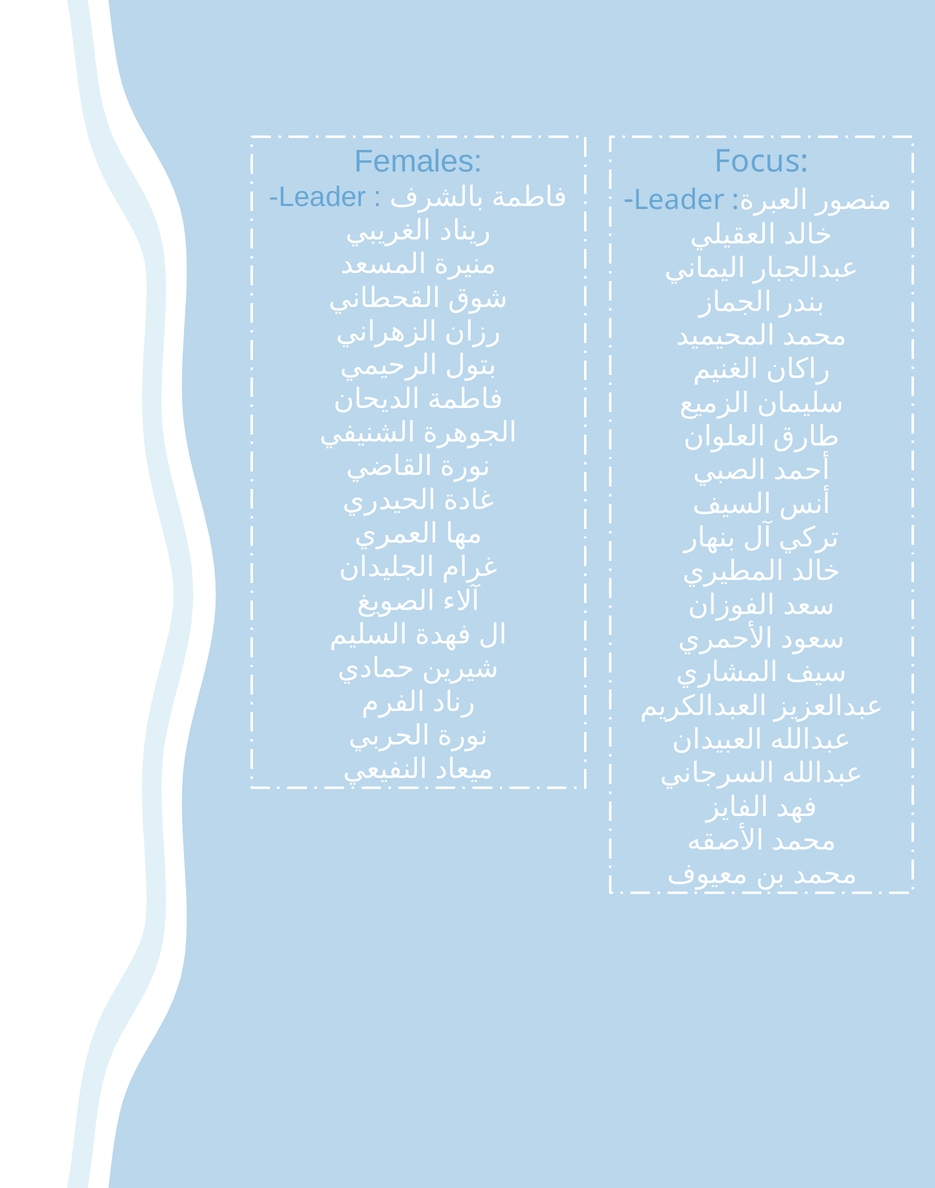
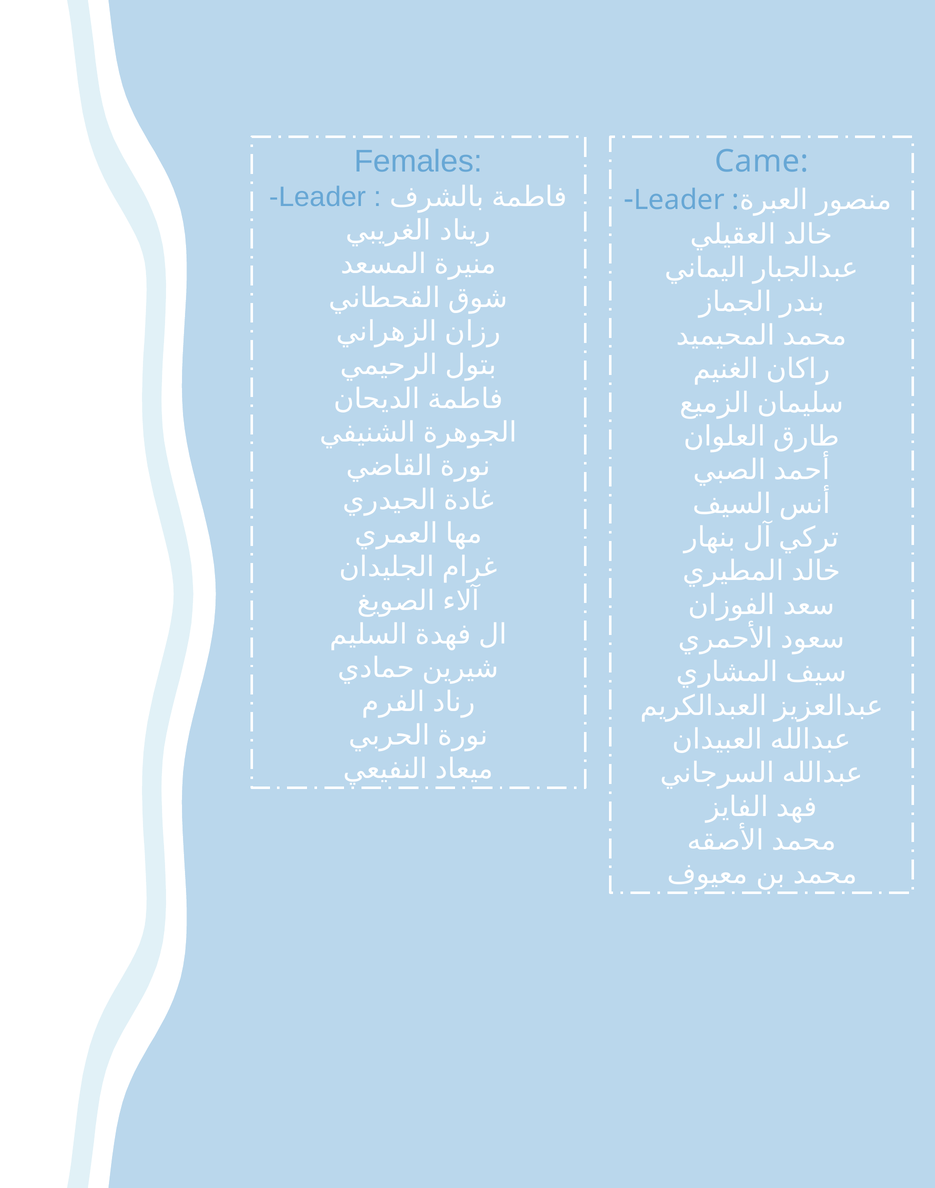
Focus: Focus -> Came (762, 161)
